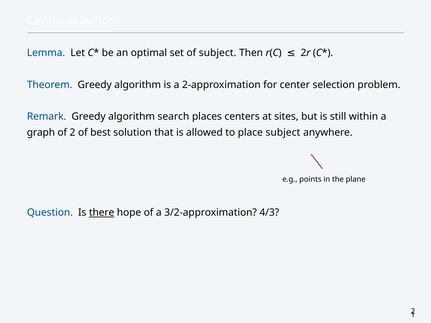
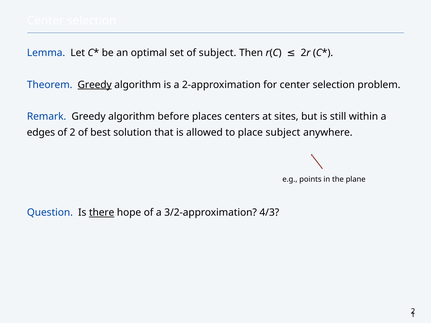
Greedy underline: none -> present (95, 85)
search: search -> before (173, 117)
graph: graph -> edges (41, 133)
